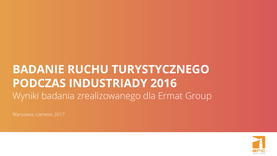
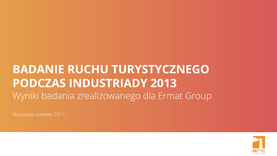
2016: 2016 -> 2013 (164, 83)
